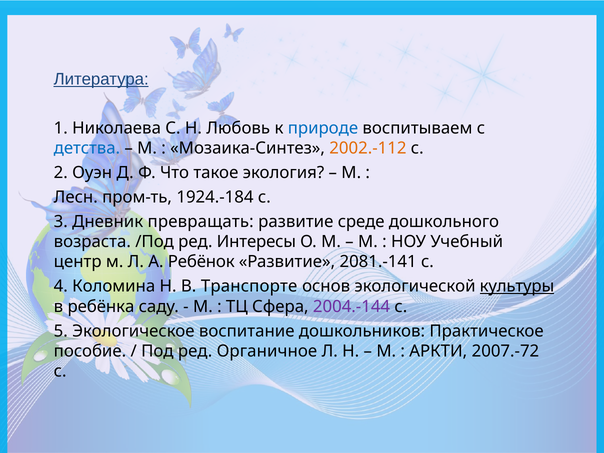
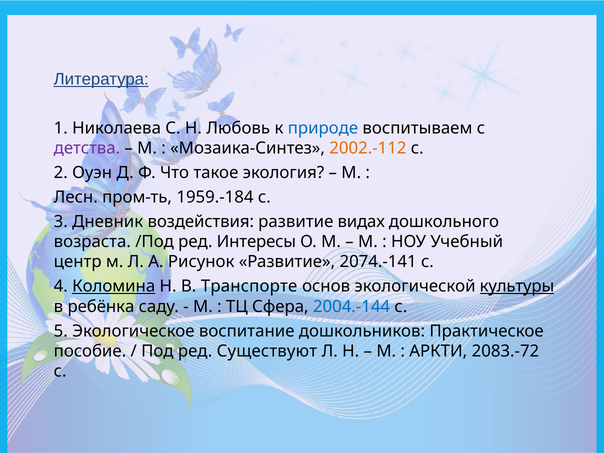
детства colour: blue -> purple (87, 148)
1924.-184: 1924.-184 -> 1959.-184 (215, 197)
превращать: превращать -> воздействия (201, 222)
среде: среде -> видах (361, 222)
Ребёнок: Ребёнок -> Рисунок (201, 262)
2081.-141: 2081.-141 -> 2074.-141 (378, 262)
Коломина underline: none -> present (114, 286)
2004.-144 colour: purple -> blue (352, 307)
Органичное: Органичное -> Существуют (267, 351)
2007.-72: 2007.-72 -> 2083.-72 (505, 351)
